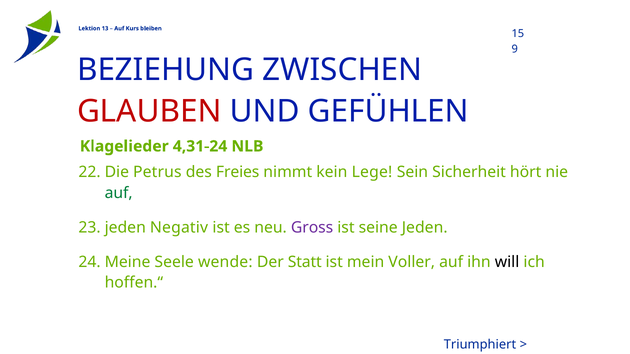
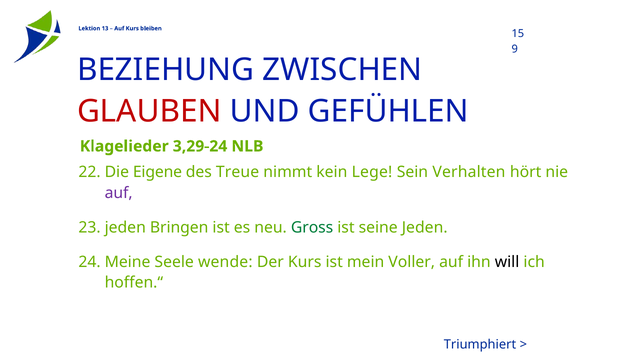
4,31-24: 4,31-24 -> 3,29-24 (200, 146)
Petrus: Petrus -> Eigene (157, 172)
Freies: Freies -> Treue (238, 172)
Sicherheit: Sicherheit -> Verhalten (469, 172)
auf colour: green -> purple (119, 193)
Negativ: Negativ -> Bringen (179, 228)
Gross colour: purple -> green (312, 228)
Der Statt: Statt -> Kurs (305, 262)
